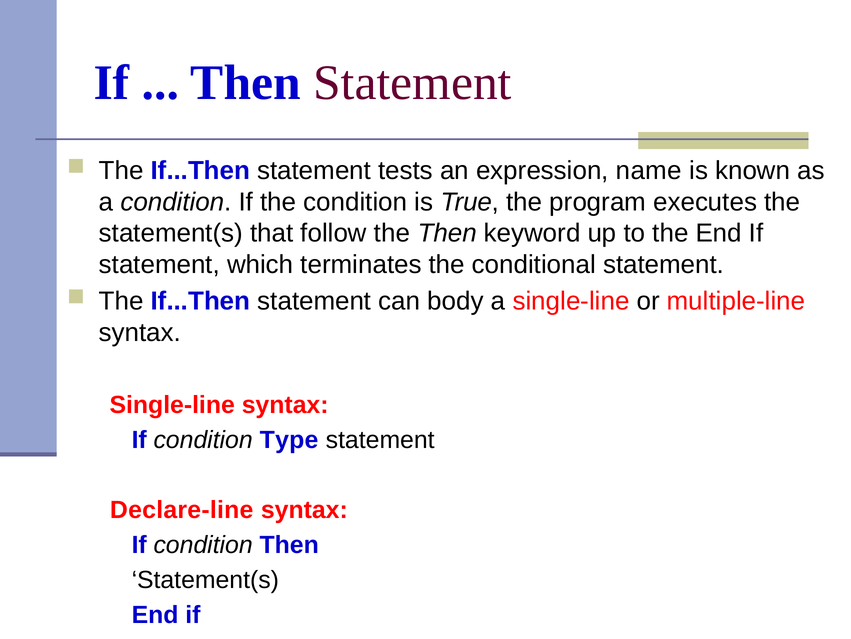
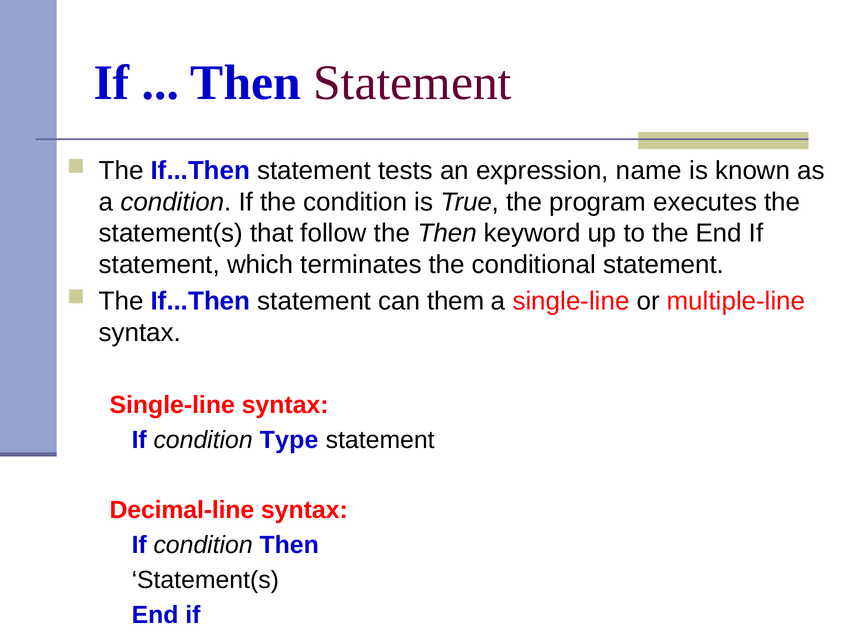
body: body -> them (456, 301)
Declare-line: Declare-line -> Decimal-line (182, 510)
